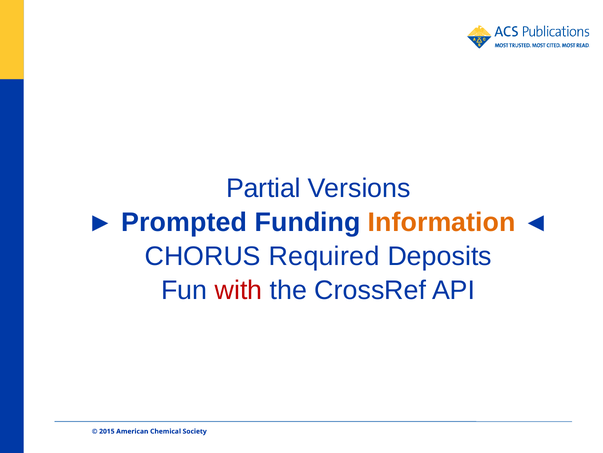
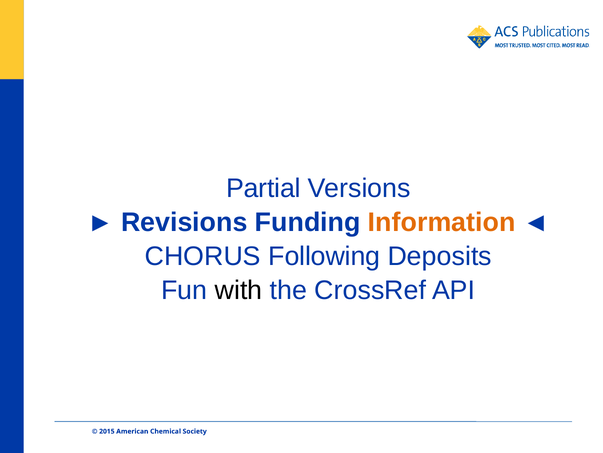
Prompted: Prompted -> Revisions (184, 222)
Required: Required -> Following (324, 256)
with colour: red -> black (239, 290)
